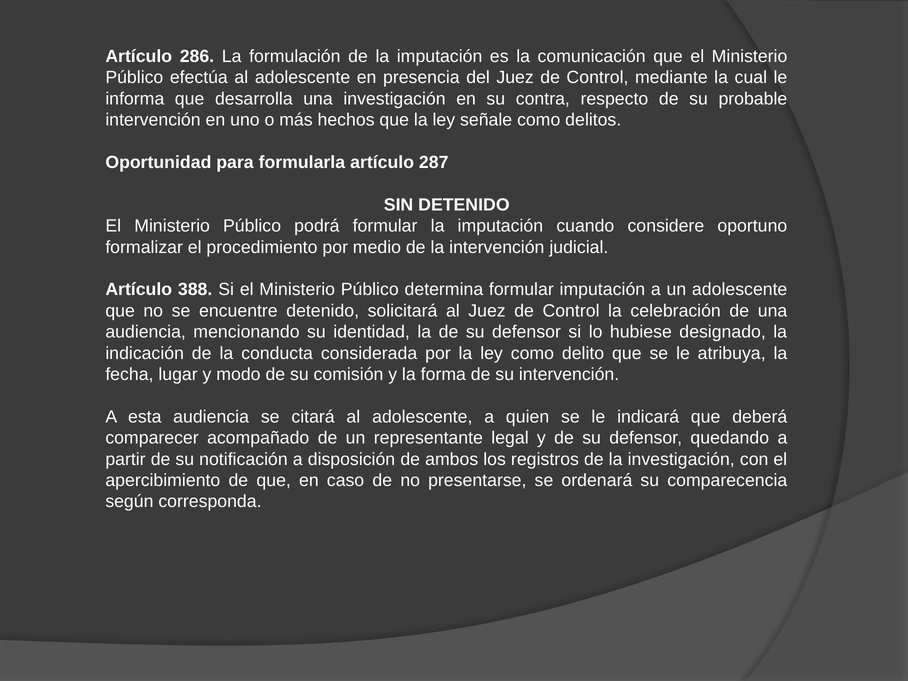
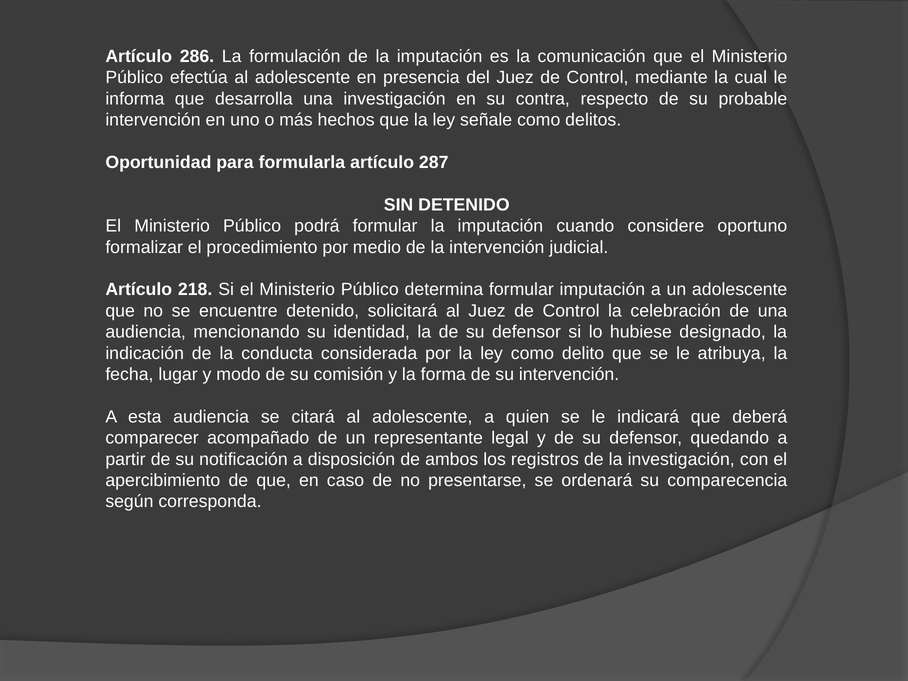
388: 388 -> 218 (195, 290)
